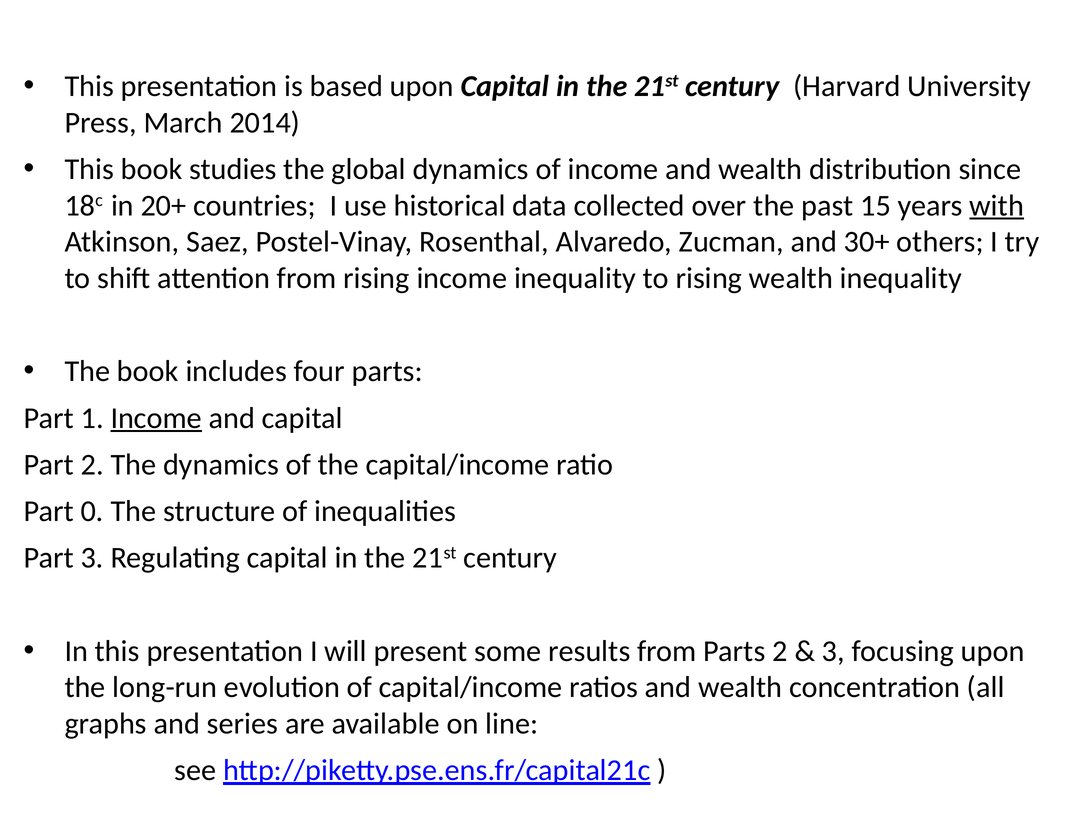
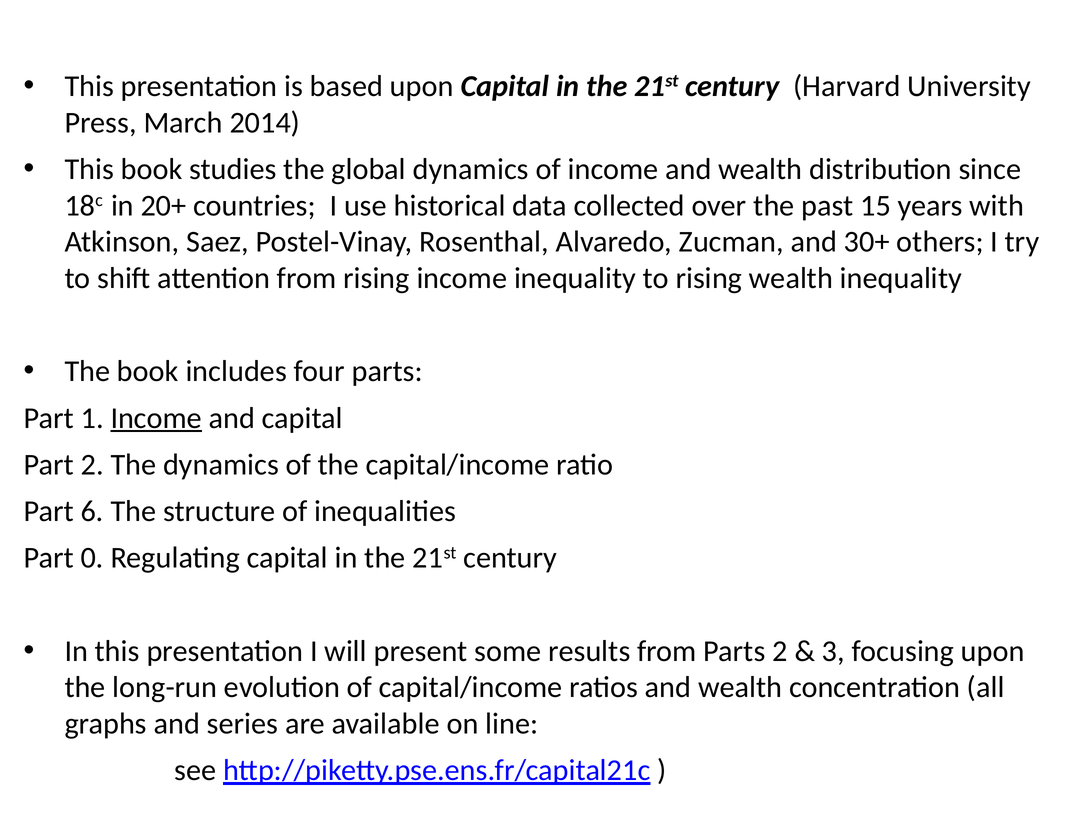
with underline: present -> none (997, 205)
0: 0 -> 6 (92, 511)
Part 3: 3 -> 0 (92, 558)
